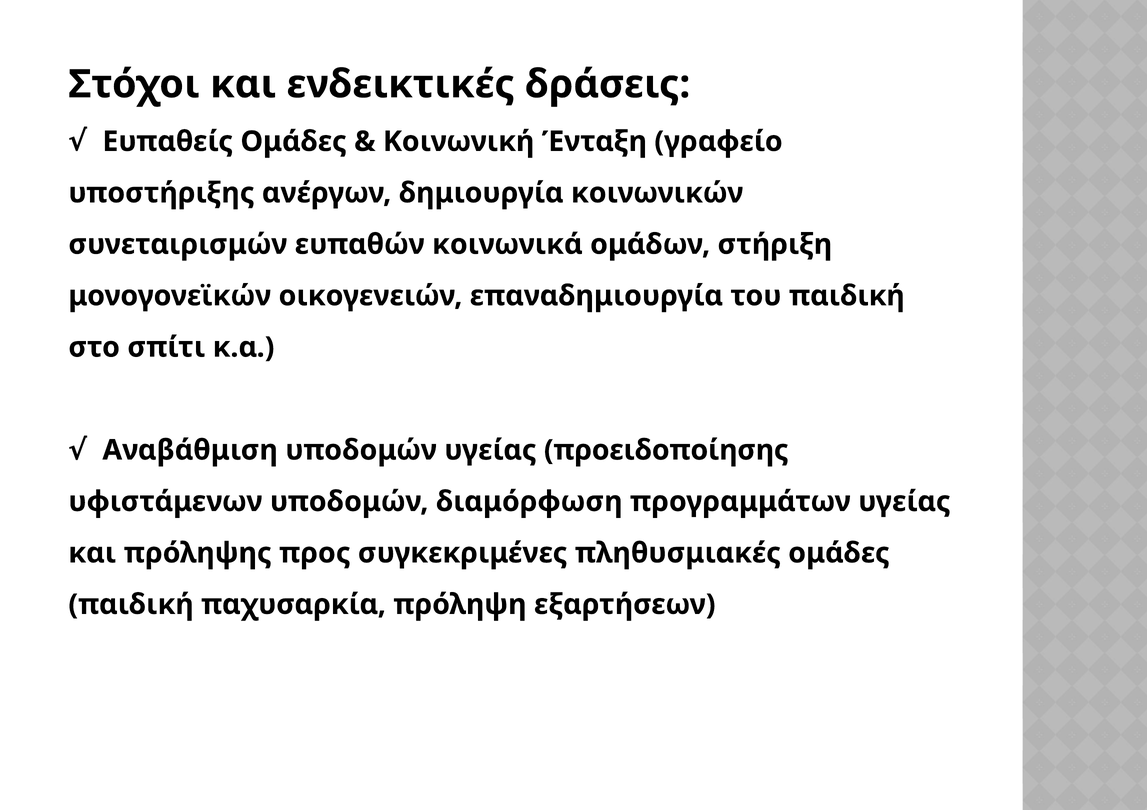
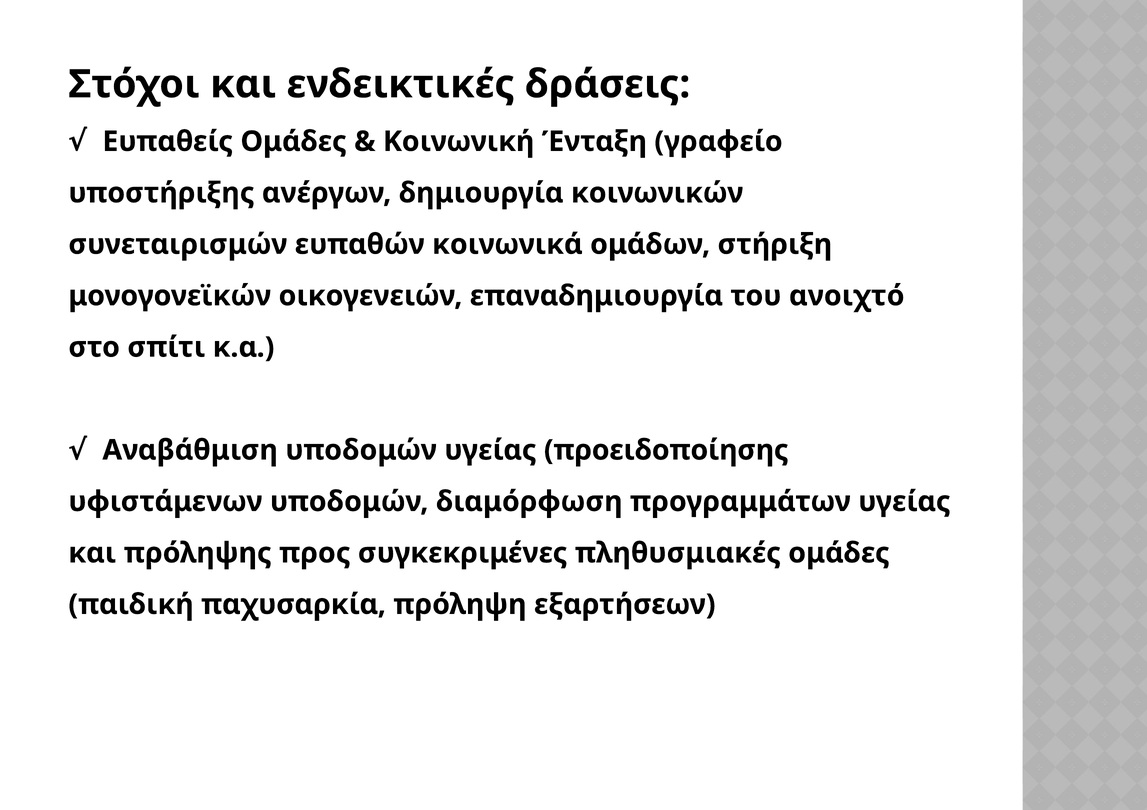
του παιδική: παιδική -> ανοιχτό (847, 296)
